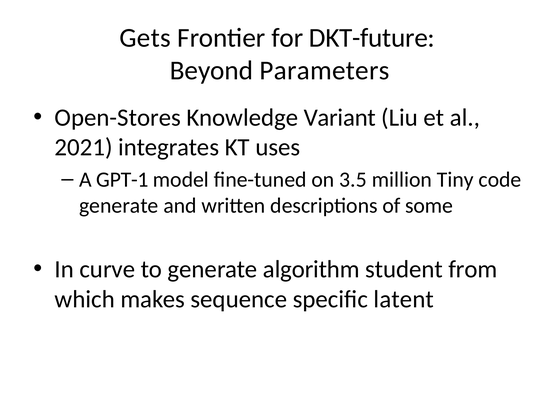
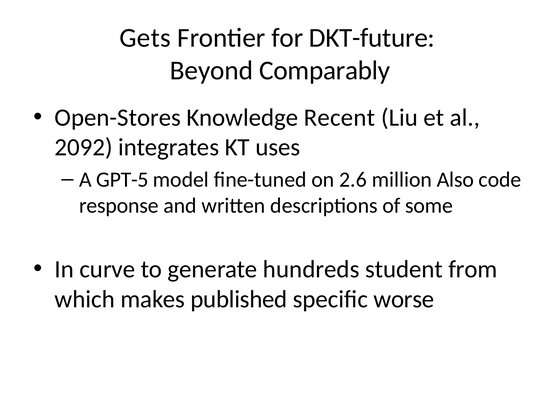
Parameters: Parameters -> Comparably (325, 71)
Variant: Variant -> Recent (340, 117)
2021: 2021 -> 2092 (84, 147)
GPT-1: GPT-1 -> GPT-5 (122, 180)
3.5: 3.5 -> 2.6 (353, 180)
Tiny: Tiny -> Also (455, 180)
generate: generate -> response (119, 206)
algorithm: algorithm -> hundreds (311, 269)
sequence: sequence -> published (239, 299)
latent: latent -> worse (404, 299)
